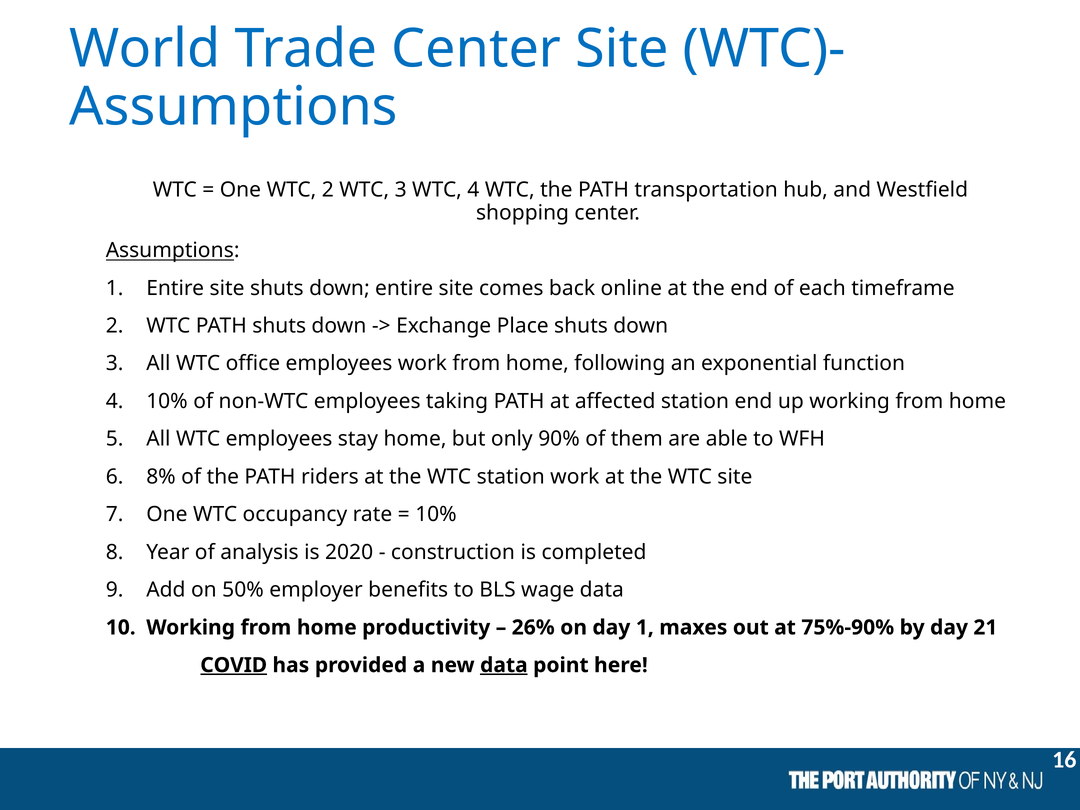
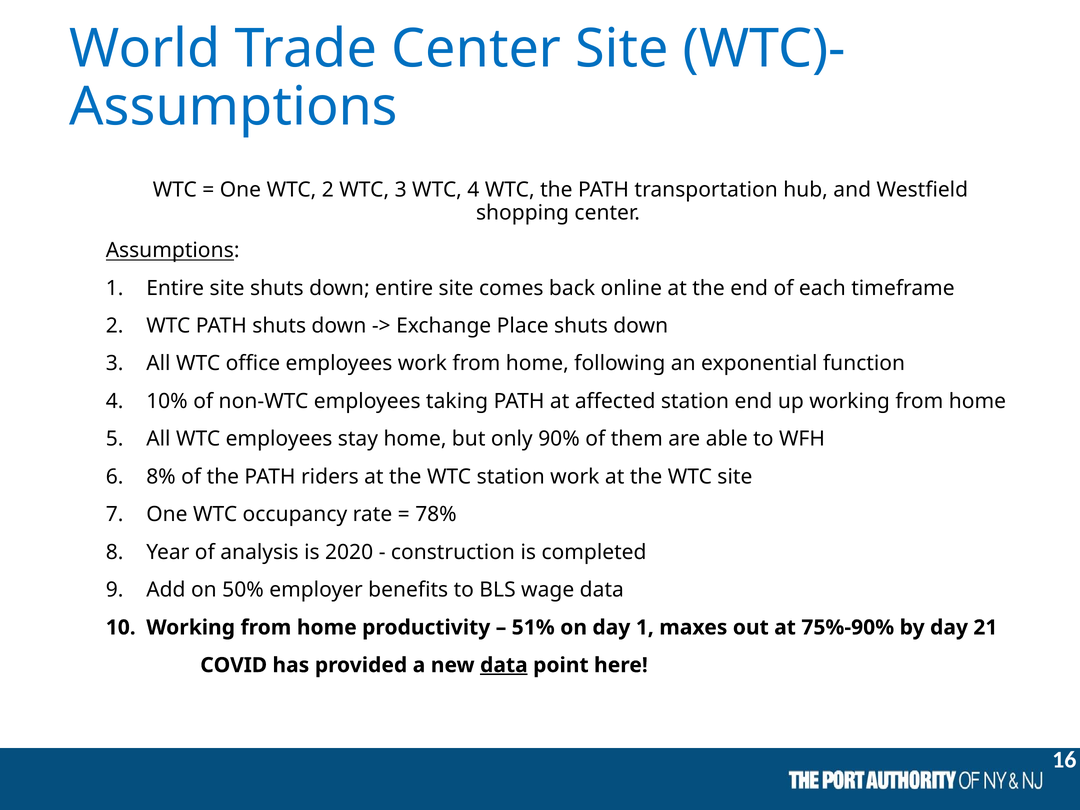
10%: 10% -> 78% (436, 514)
26%: 26% -> 51% (533, 628)
COVID underline: present -> none (234, 665)
